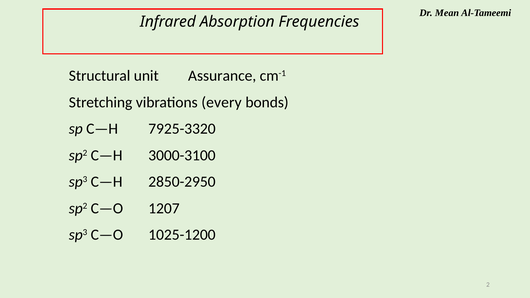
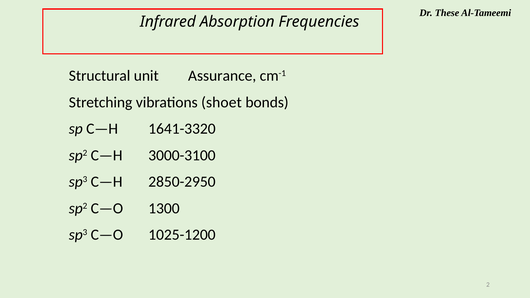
Mean: Mean -> These (447, 13)
every: every -> shoet (221, 102)
7925-3320: 7925-3320 -> 1641-3320 (182, 129)
1207: 1207 -> 1300 (164, 208)
